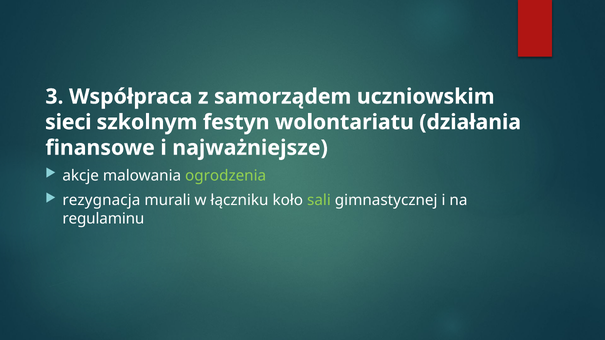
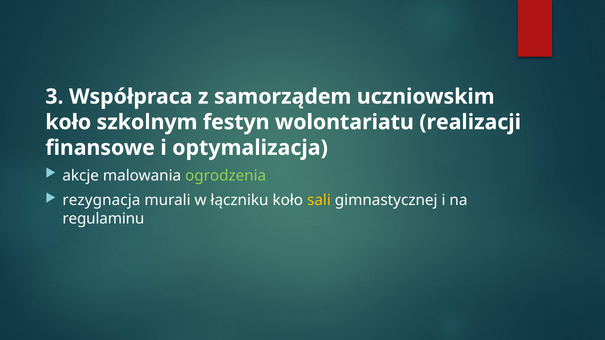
sieci: sieci -> koło (68, 122)
działania: działania -> realizacji (470, 122)
najważniejsze: najważniejsze -> optymalizacja (250, 148)
sali colour: light green -> yellow (319, 200)
